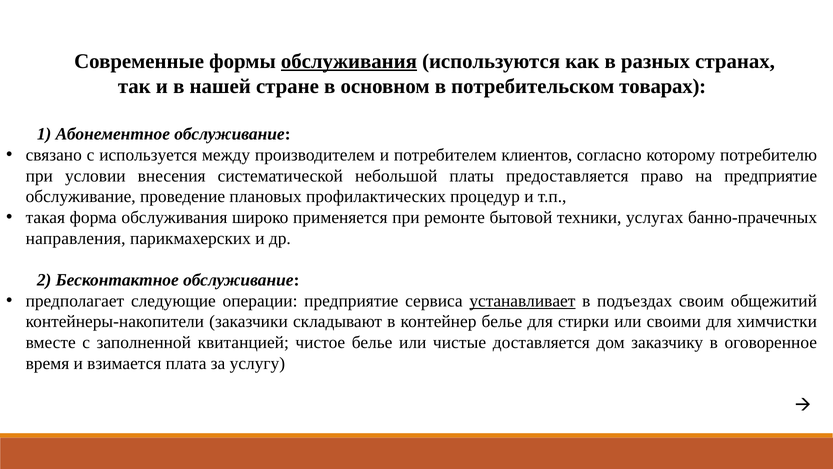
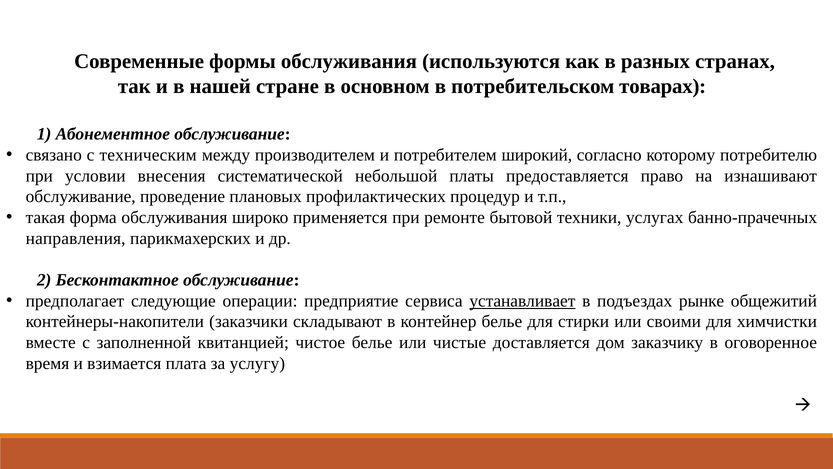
обслуживания underline: present -> none (349, 61)
используется: используется -> техническим (148, 155)
клиентов: клиентов -> широкий (537, 155)
на предприятие: предприятие -> изнашивают (771, 176)
своим: своим -> рынке (702, 301)
